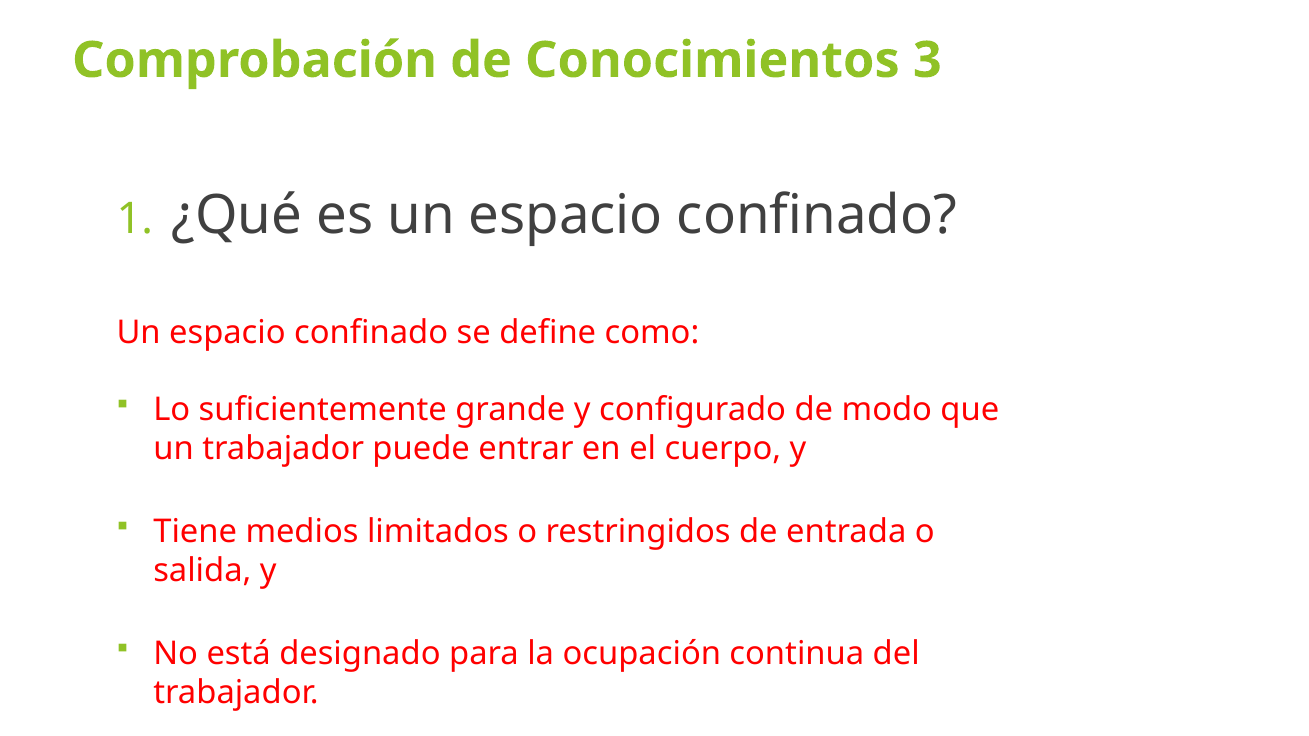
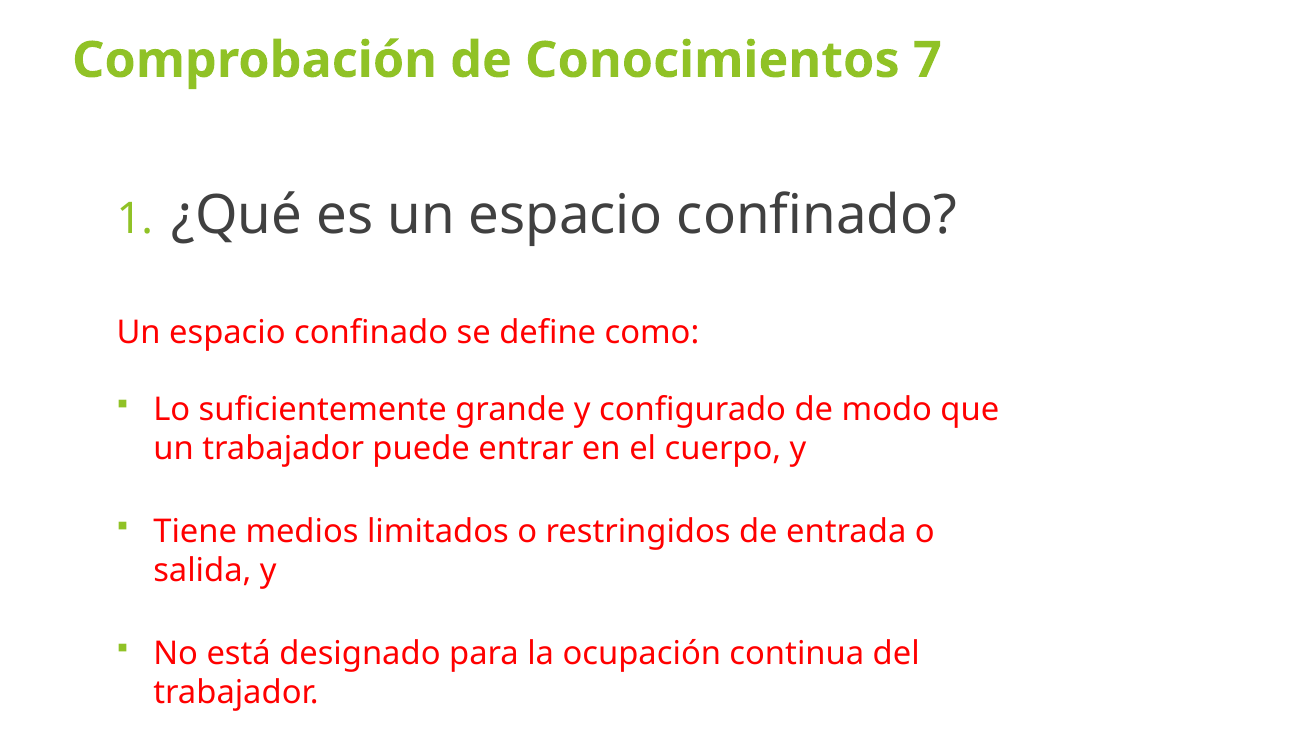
3: 3 -> 7 (927, 60)
